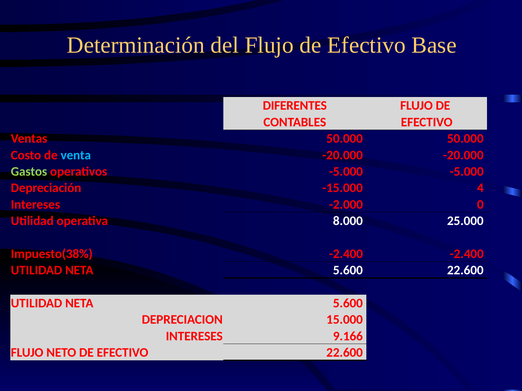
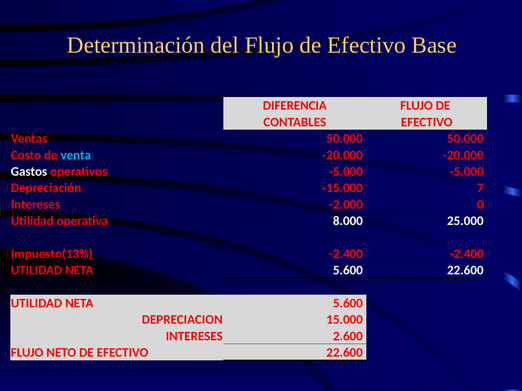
DIFERENTES: DIFERENTES -> DIFERENCIA (295, 106)
Gastos colour: light green -> white (29, 172)
4: 4 -> 7 (480, 188)
Impuesto(38%: Impuesto(38% -> Impuesto(13% (52, 254)
9.166: 9.166 -> 2.600 (348, 337)
